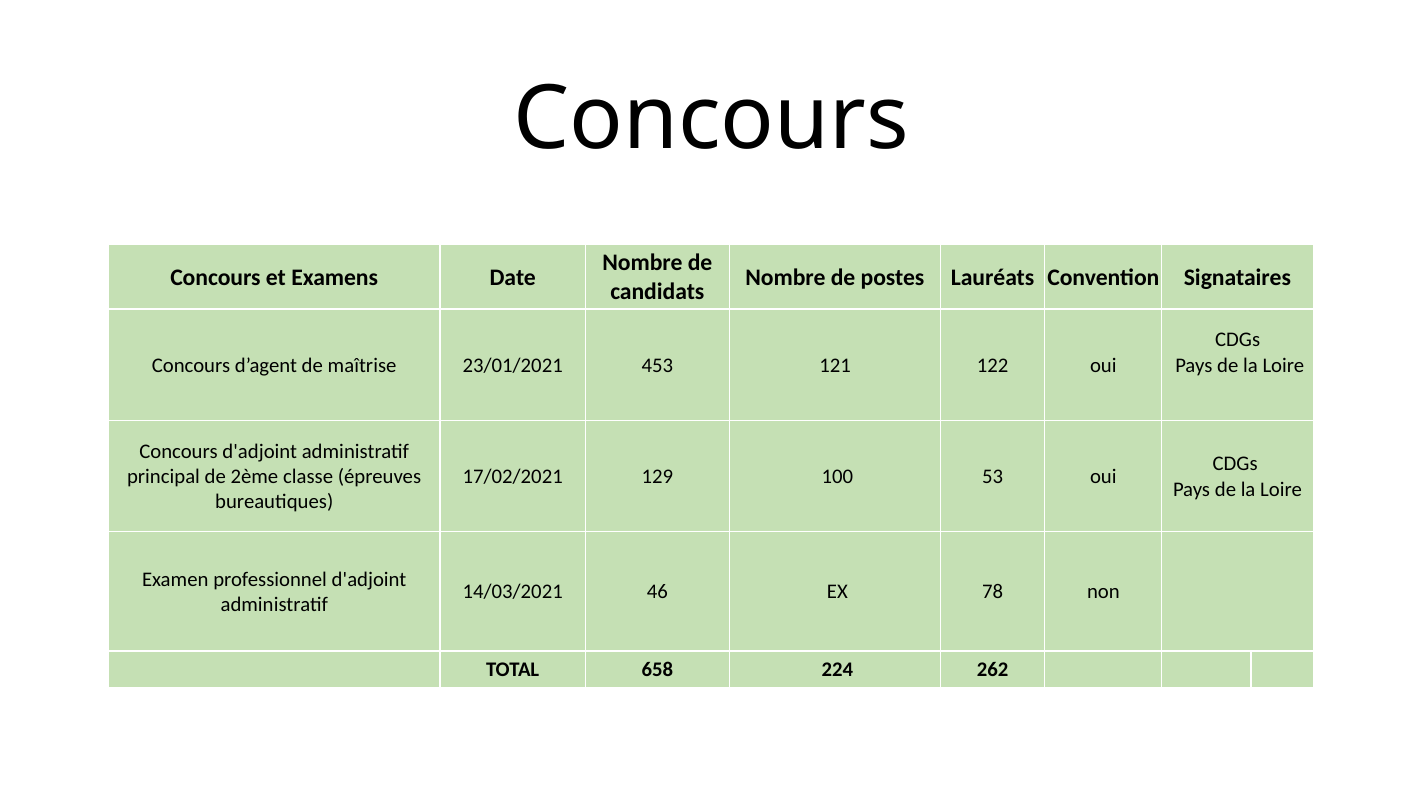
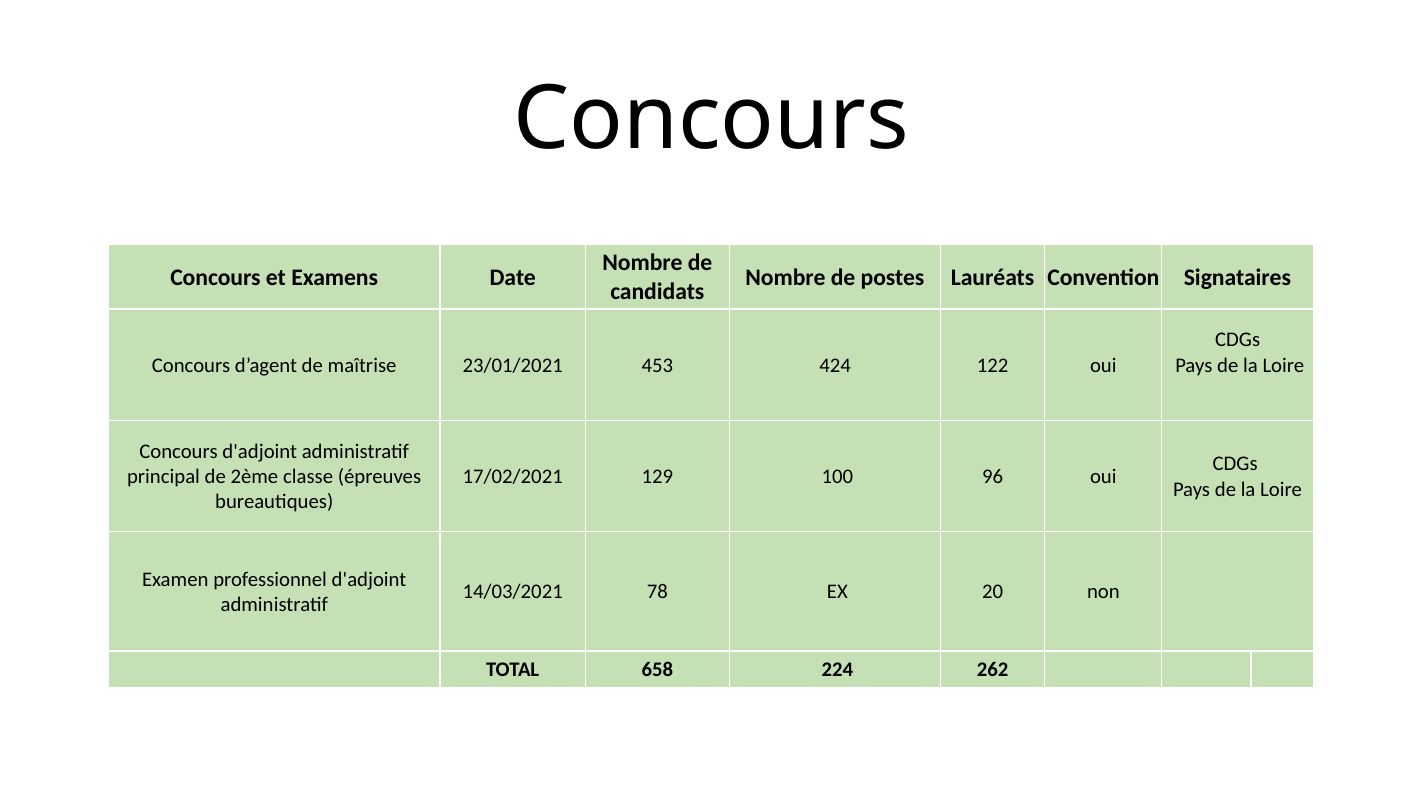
121: 121 -> 424 (835, 365)
53: 53 -> 96 (993, 477)
46: 46 -> 78 (657, 592)
78: 78 -> 20 (993, 592)
